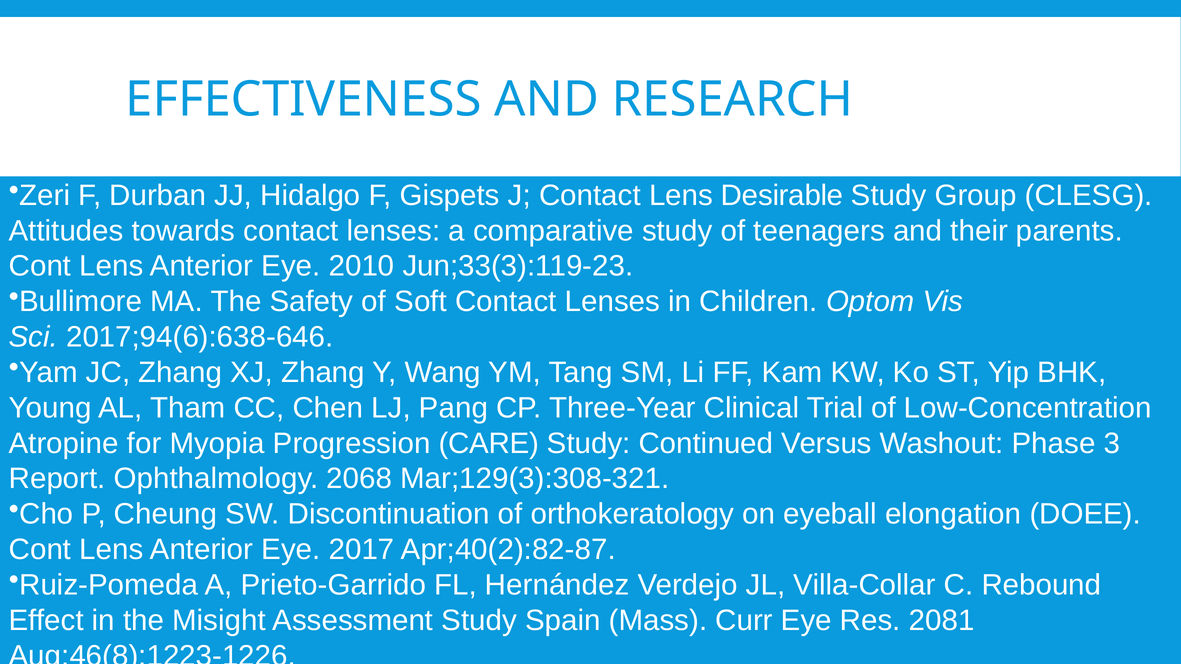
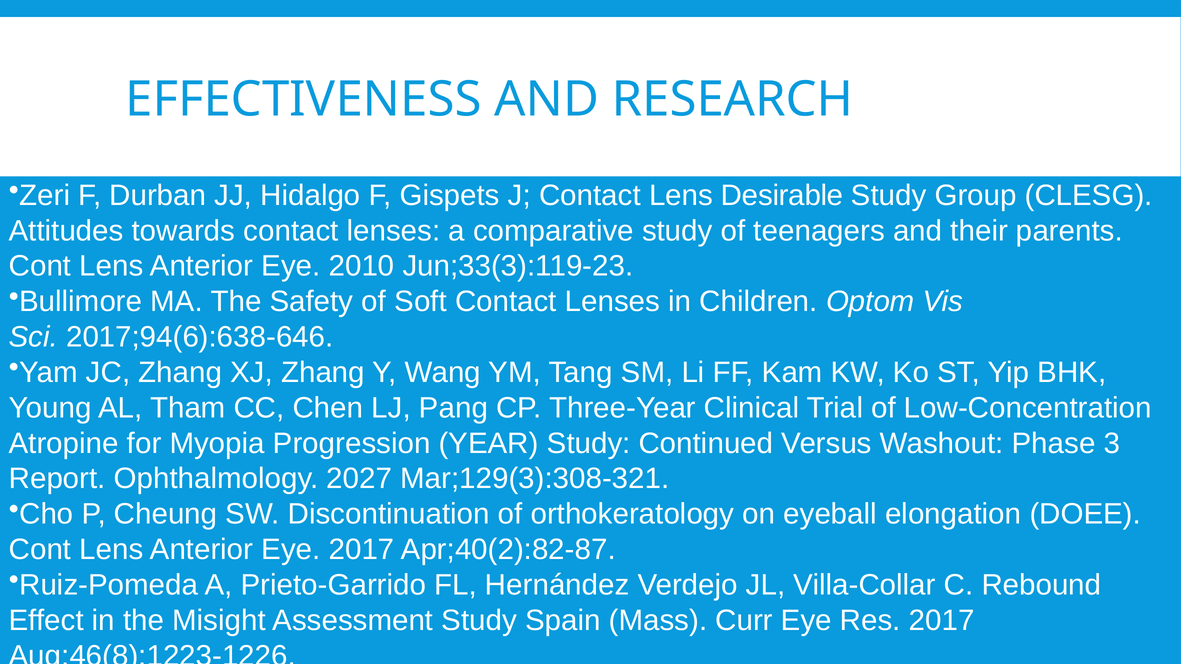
CARE: CARE -> YEAR (489, 444)
2068: 2068 -> 2027 (359, 479)
Res 2081: 2081 -> 2017 (942, 621)
